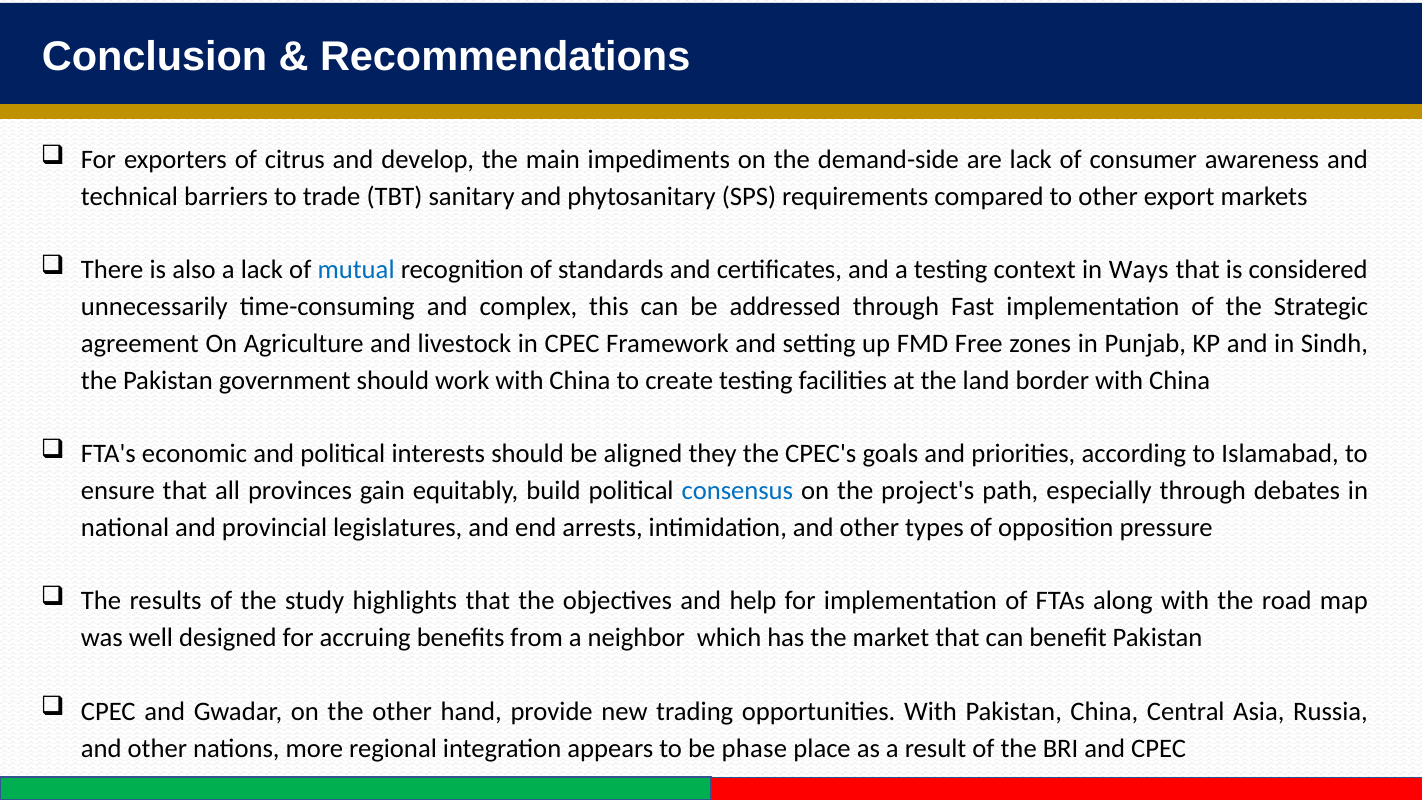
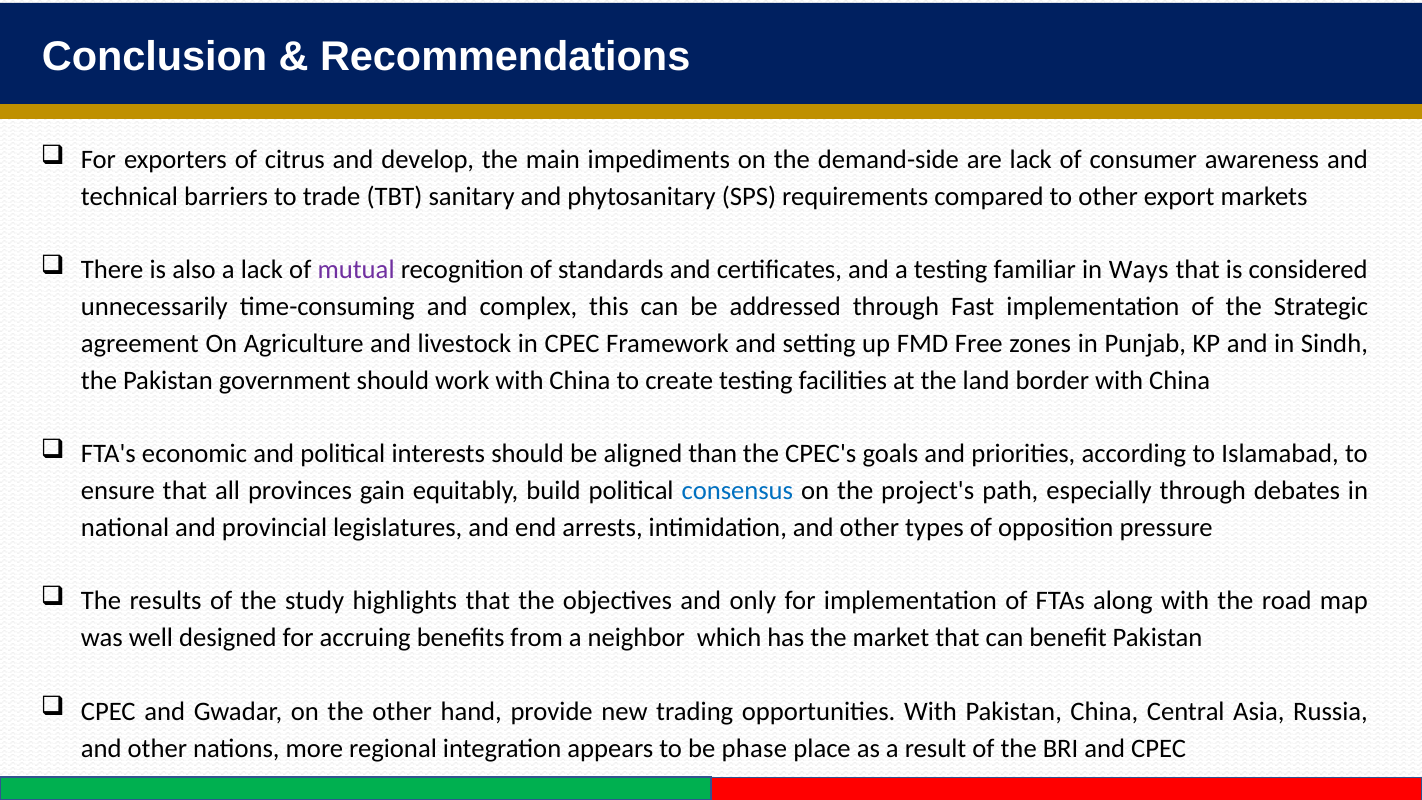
mutual colour: blue -> purple (356, 270)
context: context -> familiar (1035, 270)
they: they -> than (713, 454)
help: help -> only (753, 601)
